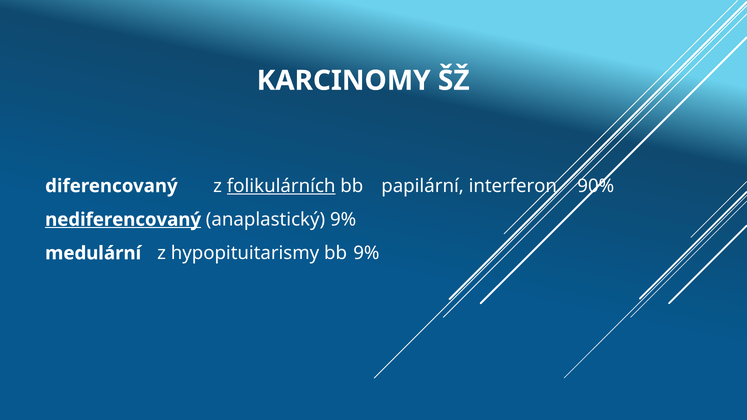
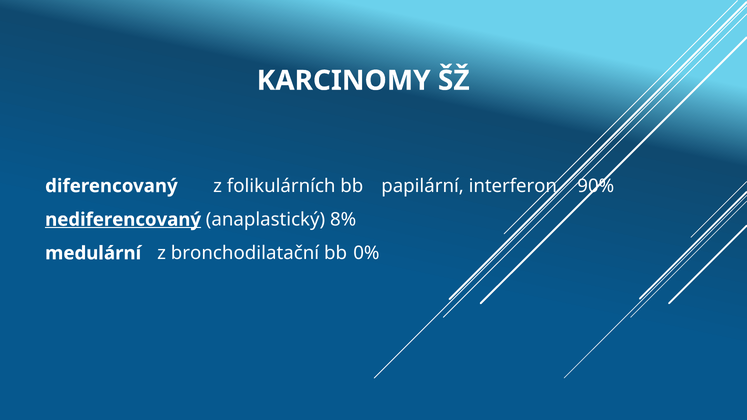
folikulárních underline: present -> none (281, 186)
anaplastický 9%: 9% -> 8% (343, 220)
hypopituitarismy: hypopituitarismy -> bronchodilatační (245, 253)
bb 9%: 9% -> 0% (366, 253)
